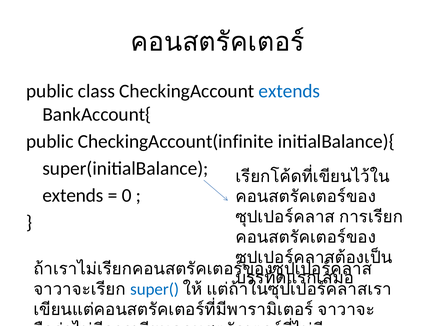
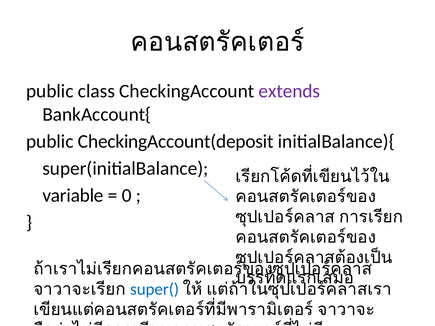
extends colour: blue -> purple (289, 91)
CheckingAccount(infinite: CheckingAccount(infinite -> CheckingAccount(deposit (176, 142)
extends: extends -> variable (73, 196)
